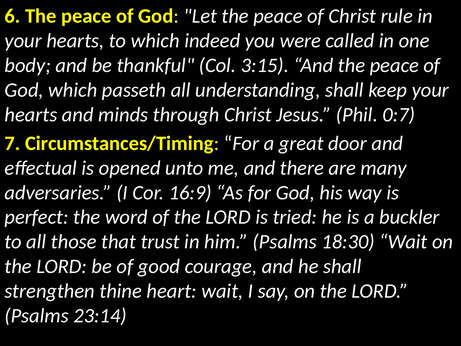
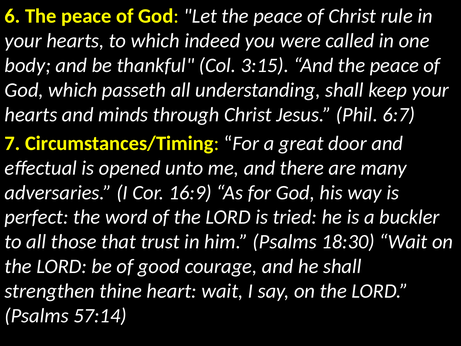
0:7: 0:7 -> 6:7 (399, 114)
23:14: 23:14 -> 57:14 (100, 315)
